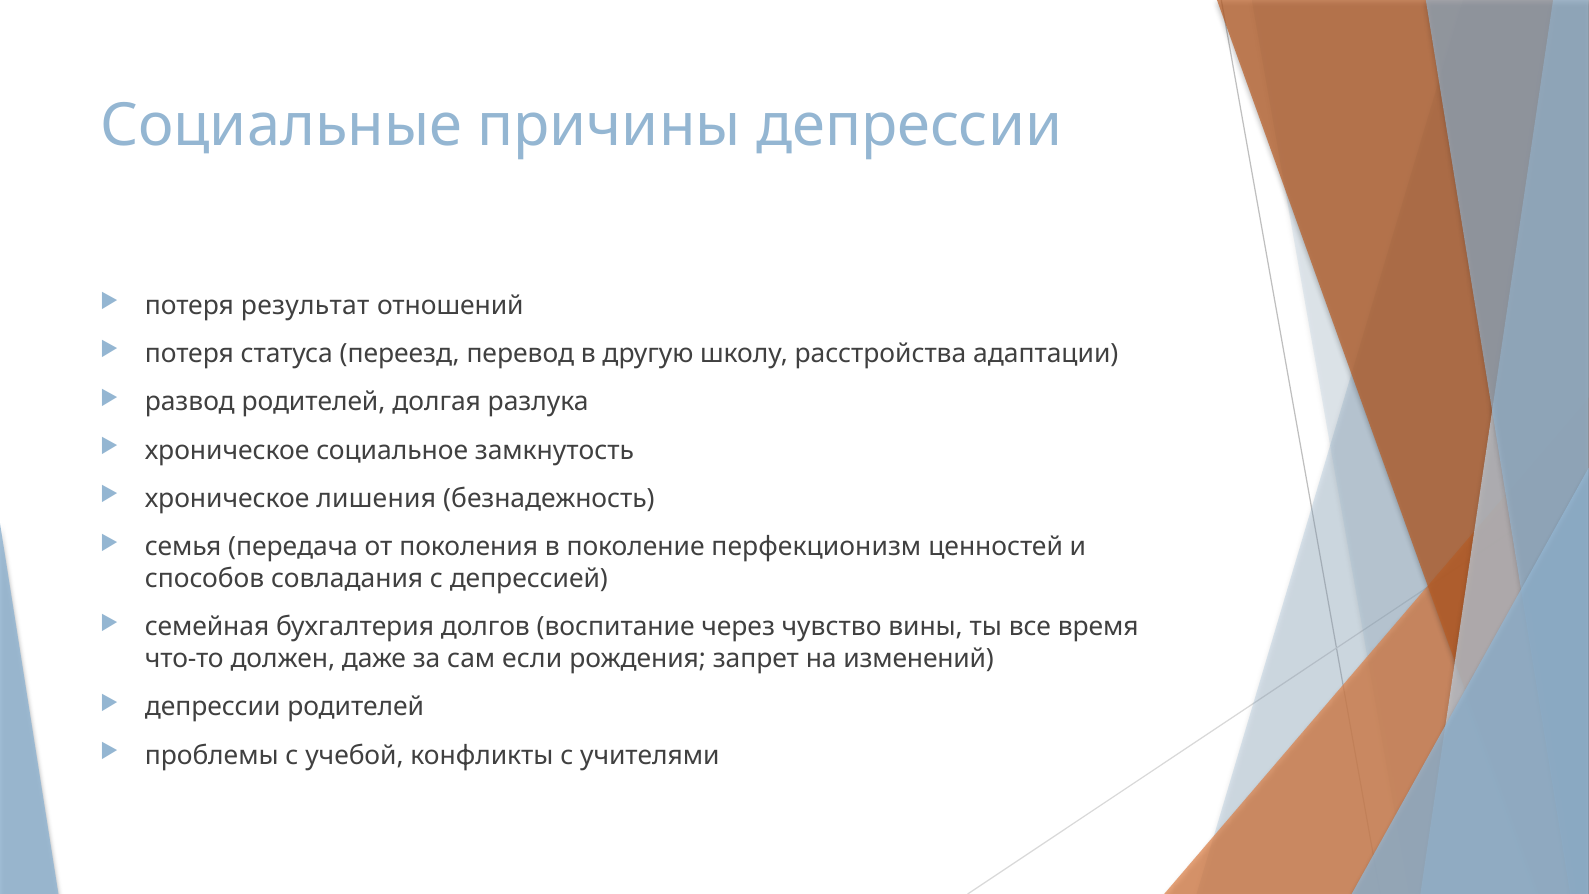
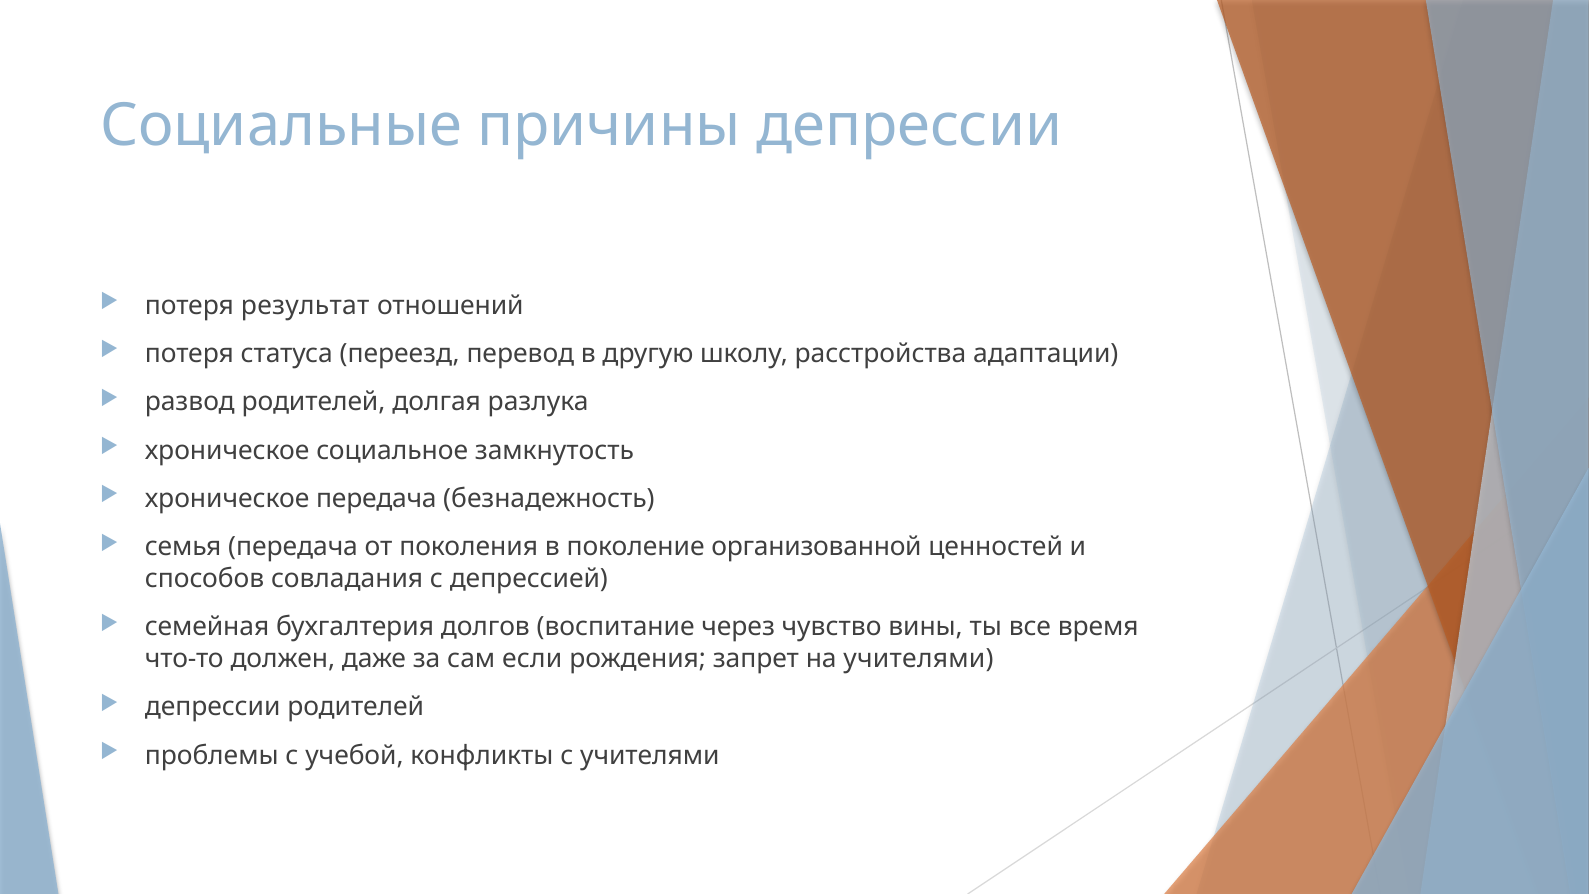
хроническое лишения: лишения -> передача (376, 499)
перфекционизм: перфекционизм -> организованной (817, 547)
на изменений: изменений -> учителями (918, 659)
